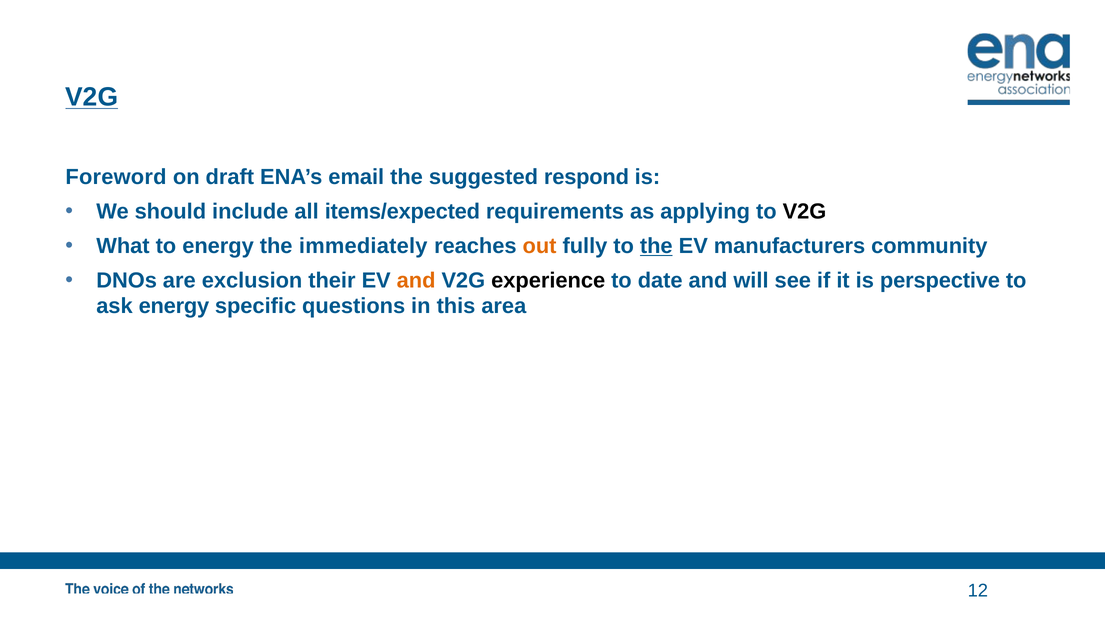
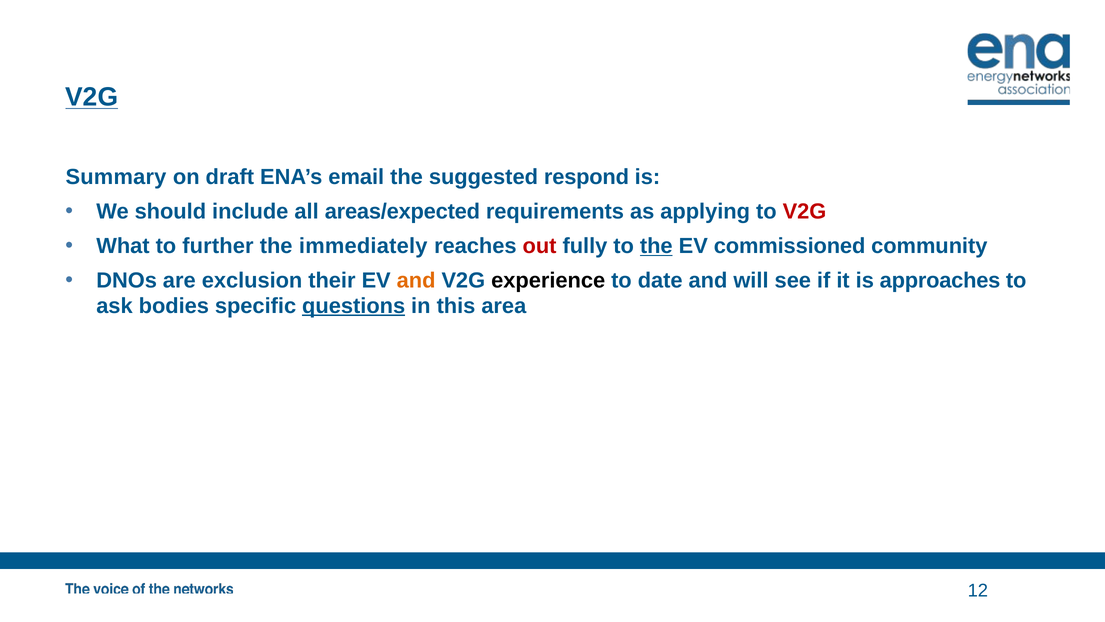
Foreword: Foreword -> Summary (116, 177)
items/expected: items/expected -> areas/expected (402, 211)
V2G colour: black -> red (804, 211)
to energy: energy -> further (218, 246)
out colour: orange -> red (540, 246)
manufacturers: manufacturers -> commissioned (790, 246)
perspective: perspective -> approaches (940, 280)
ask energy: energy -> bodies (174, 306)
questions underline: none -> present (354, 306)
